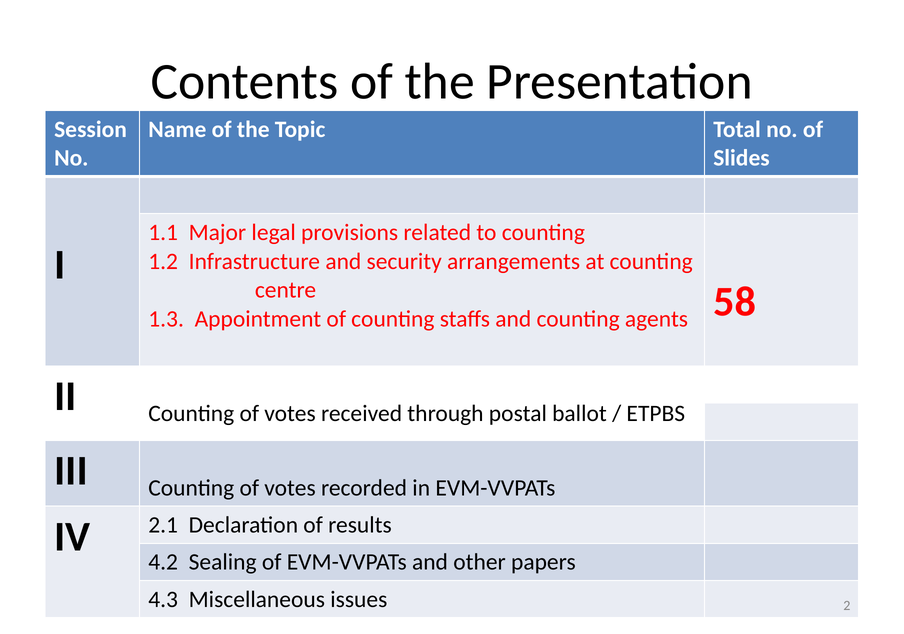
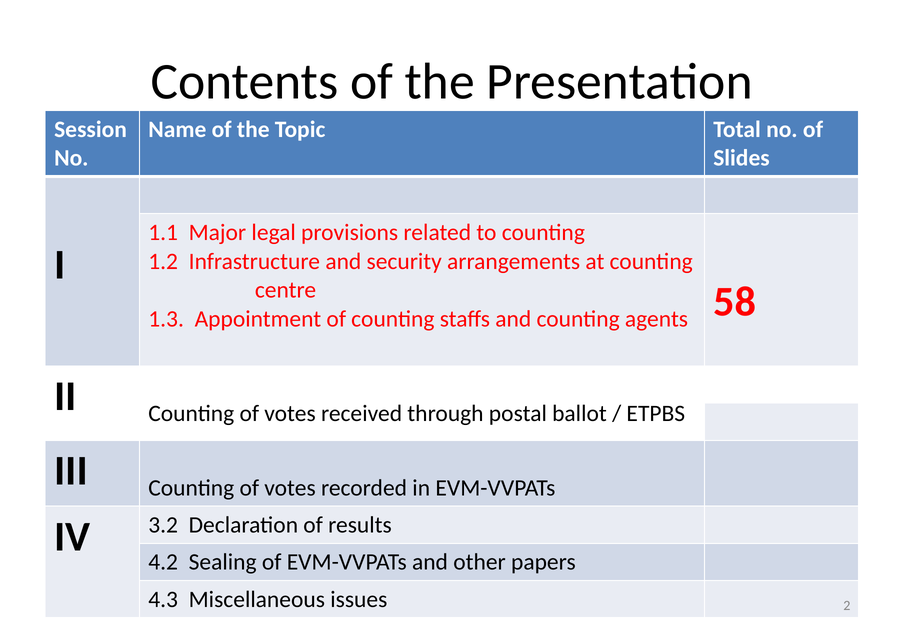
2.1: 2.1 -> 3.2 (163, 525)
